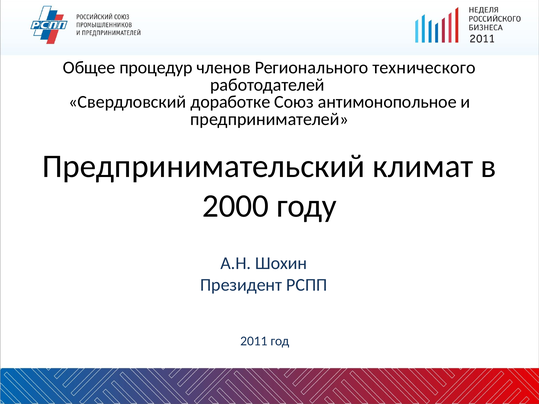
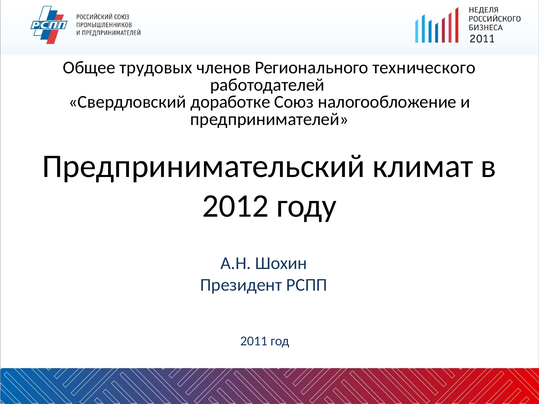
процедур: процедур -> трудовых (156, 68)
антимонопольное: антимонопольное -> налогообложение (387, 102)
2000: 2000 -> 2012 (235, 206)
